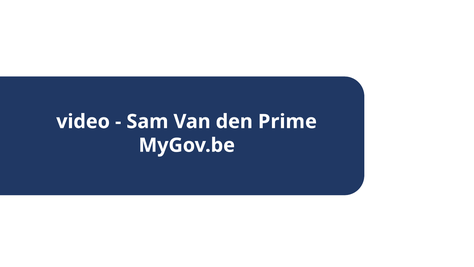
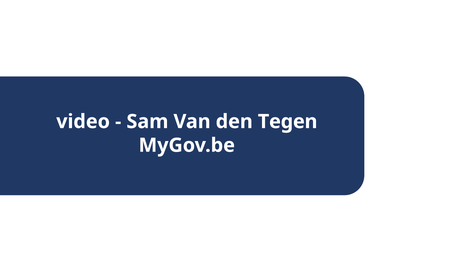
Prime: Prime -> Tegen (288, 121)
